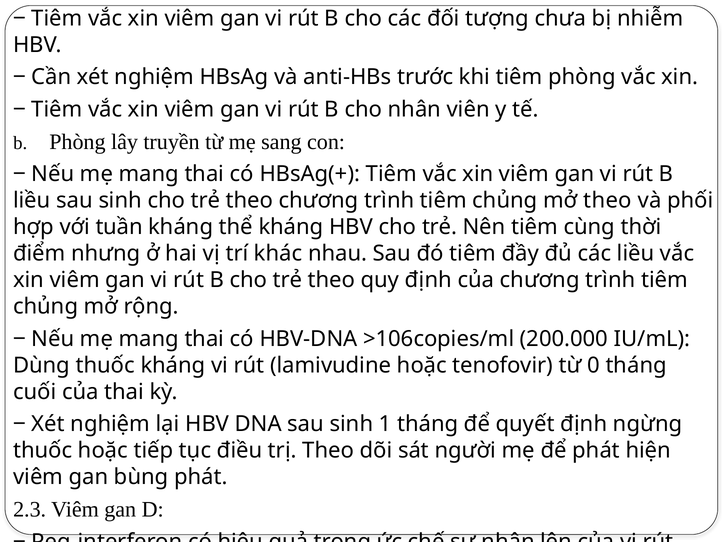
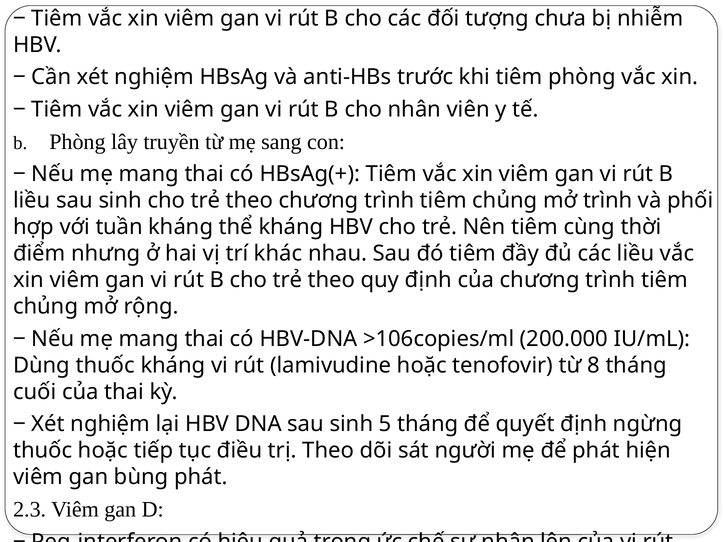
mở theo: theo -> trình (608, 201)
0: 0 -> 8 (594, 366)
1: 1 -> 5 (385, 424)
